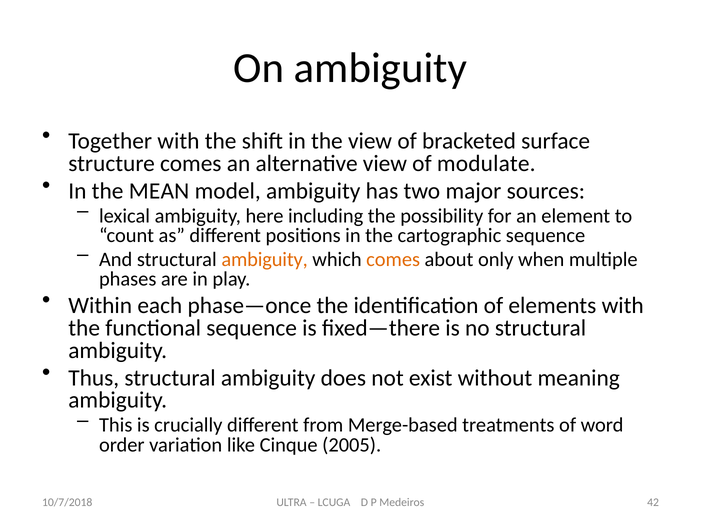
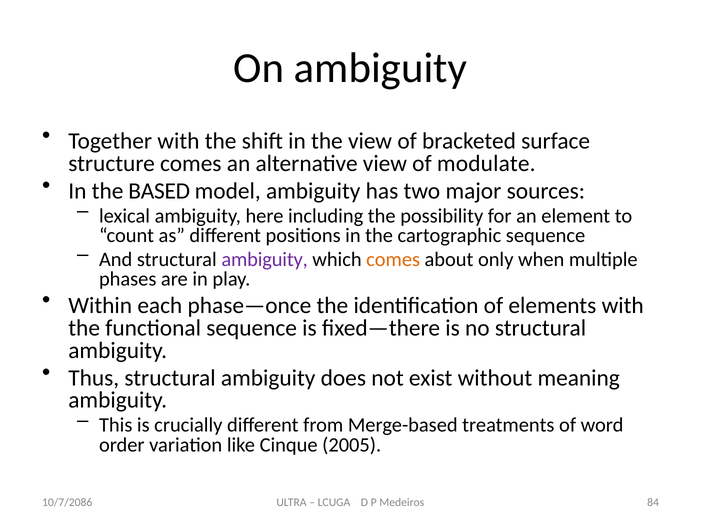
MEAN: MEAN -> BASED (159, 191)
ambiguity colour: orange -> purple (265, 259)
42: 42 -> 84 (653, 502)
10/7/2018: 10/7/2018 -> 10/7/2086 (67, 502)
